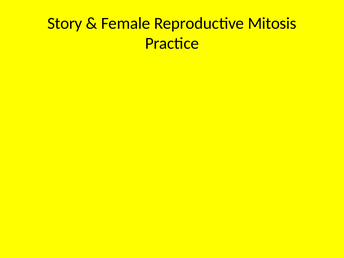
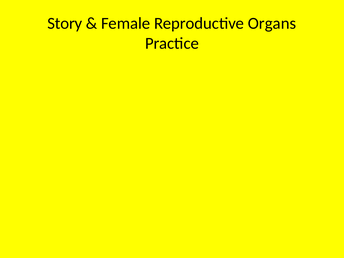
Mitosis: Mitosis -> Organs (272, 23)
